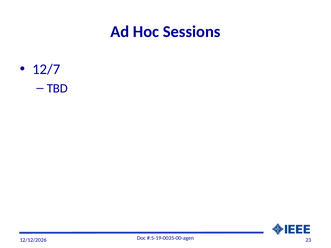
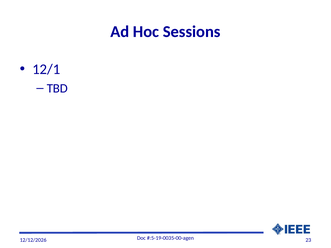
12/7: 12/7 -> 12/1 (46, 69)
